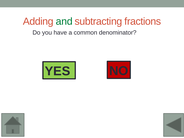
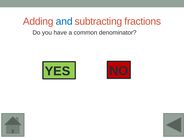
and colour: green -> blue (64, 21)
